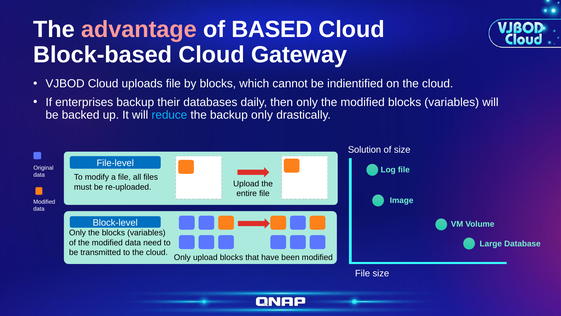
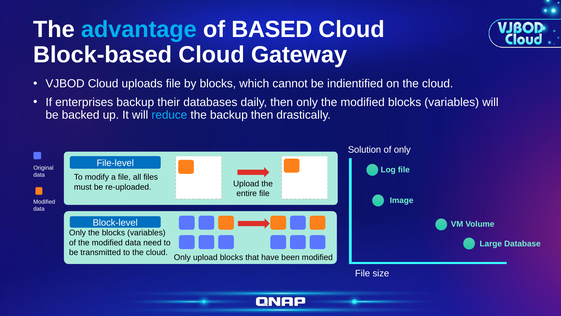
advantage colour: pink -> light blue (139, 29)
backup only: only -> then (262, 115)
of size: size -> only (402, 150)
